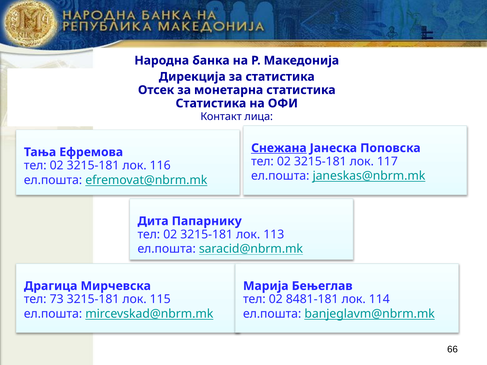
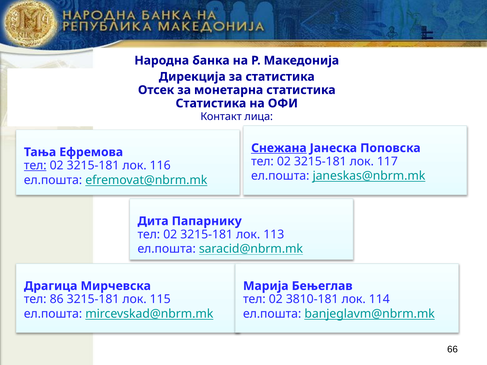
тел underline: none -> present (35, 166)
73: 73 -> 86 (57, 299)
8481-181: 8481-181 -> 3810-181 (312, 299)
